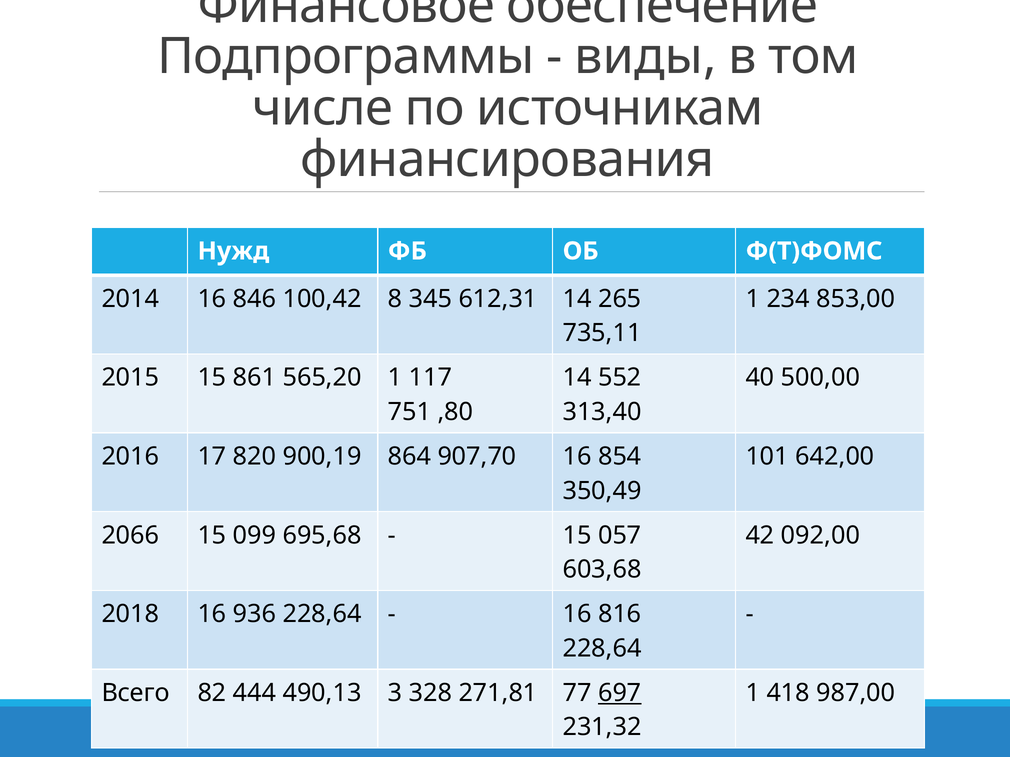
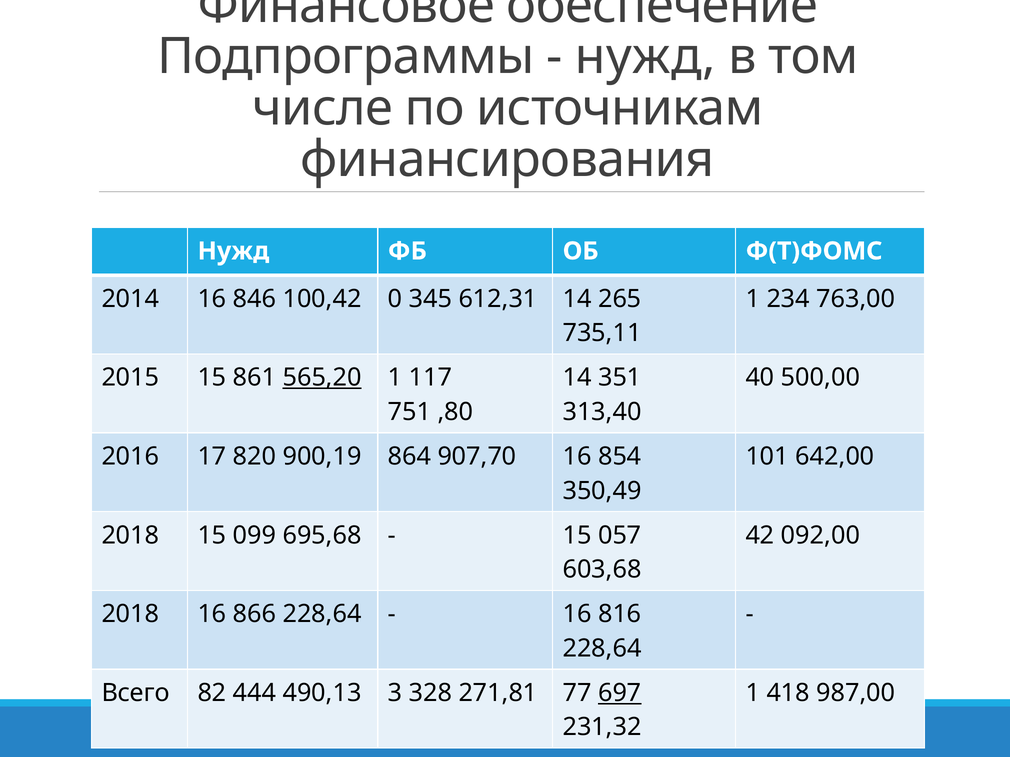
виды: виды -> нужд (645, 57)
8: 8 -> 0 (395, 299)
853,00: 853,00 -> 763,00 (856, 299)
565,20 underline: none -> present (322, 378)
552: 552 -> 351 (620, 378)
2066: 2066 -> 2018 (130, 536)
936: 936 -> 866 (254, 614)
